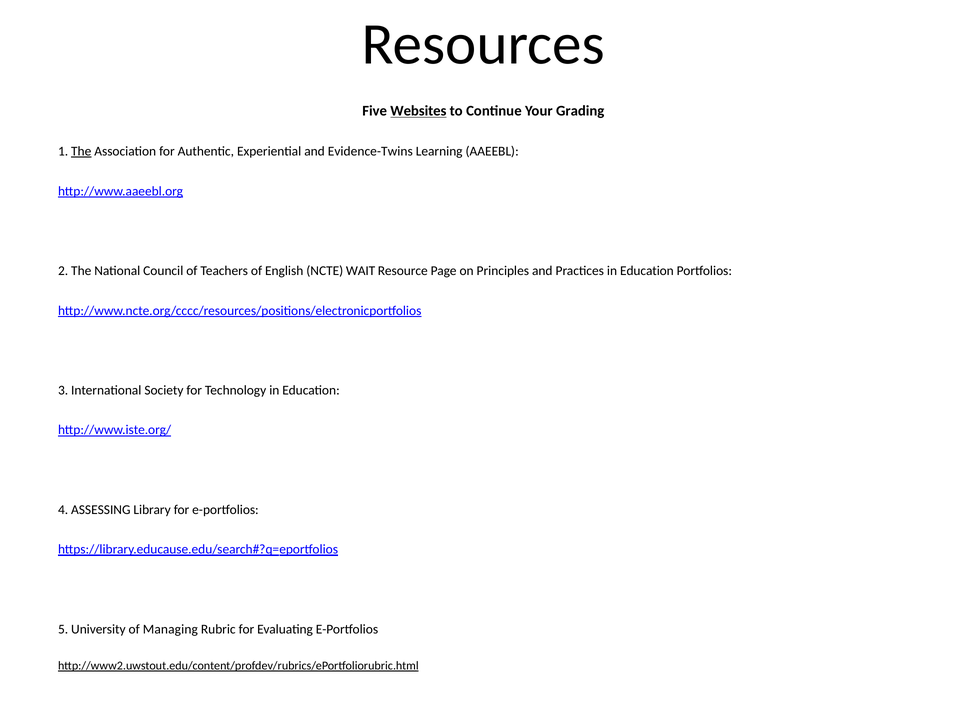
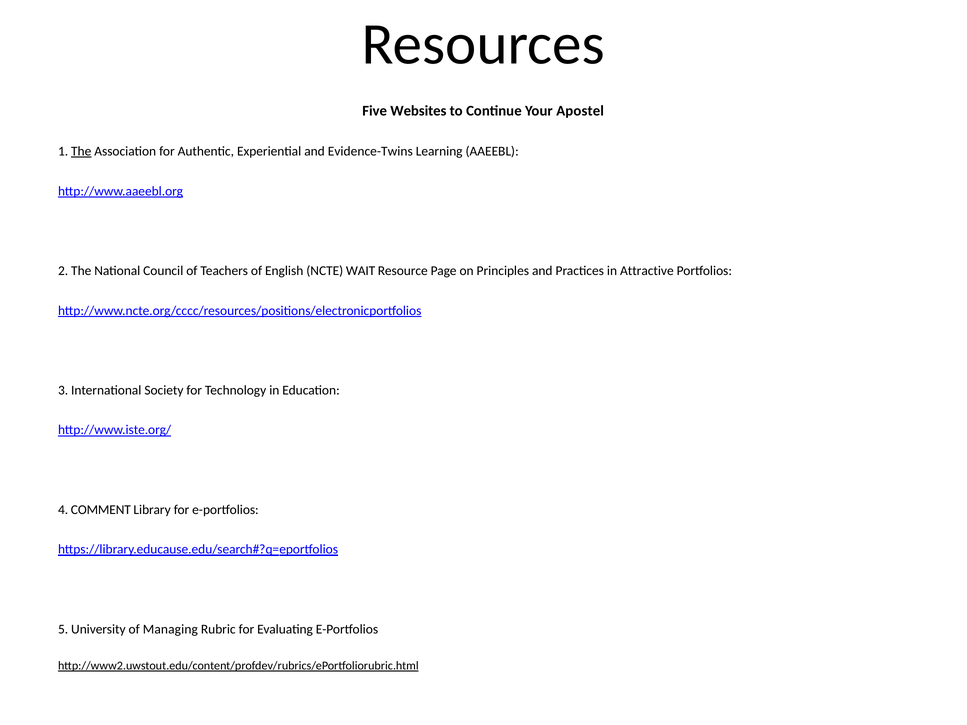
Websites underline: present -> none (418, 111)
Grading: Grading -> Apostel (580, 111)
Practices in Education: Education -> Attractive (647, 271)
ASSESSING: ASSESSING -> COMMENT (101, 510)
